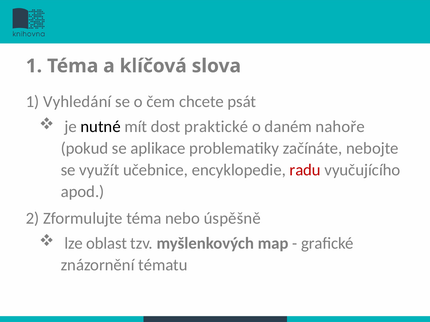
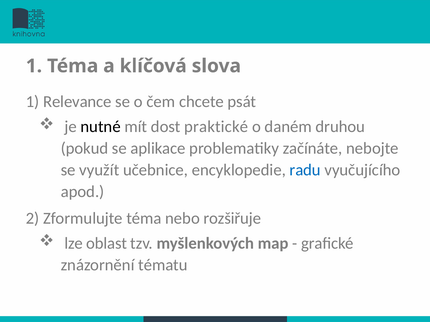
Vyhledání: Vyhledání -> Relevance (77, 102)
nahoře: nahoře -> druhou (340, 127)
radu colour: red -> blue (305, 170)
úspěšně: úspěšně -> rozšiřuje (232, 219)
